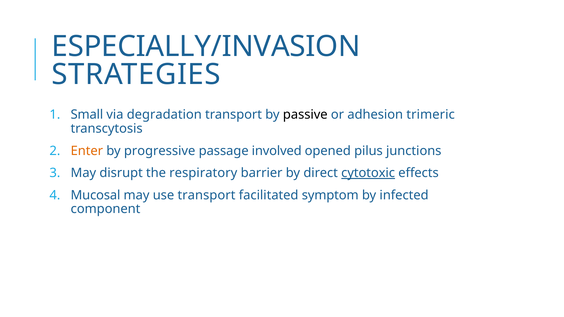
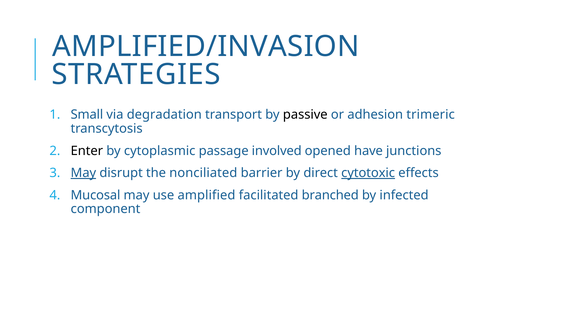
ESPECIALLY/INVASION: ESPECIALLY/INVASION -> AMPLIFIED/INVASION (206, 46)
Enter colour: orange -> black (87, 151)
progressive: progressive -> cytoplasmic (160, 151)
pilus: pilus -> have (369, 151)
May underline: none -> present (83, 173)
respiratory: respiratory -> nonciliated (203, 173)
use transport: transport -> amplified (206, 195)
symptom: symptom -> branched (330, 195)
